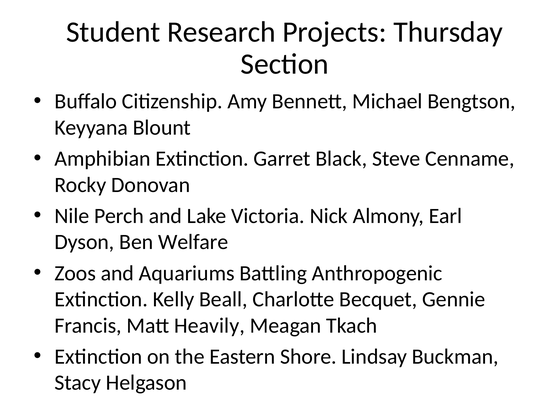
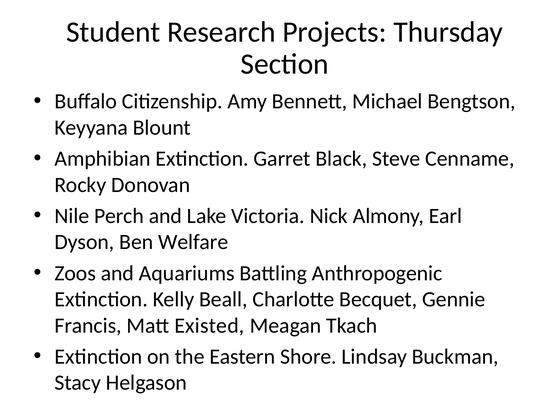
Heavily: Heavily -> Existed (209, 326)
